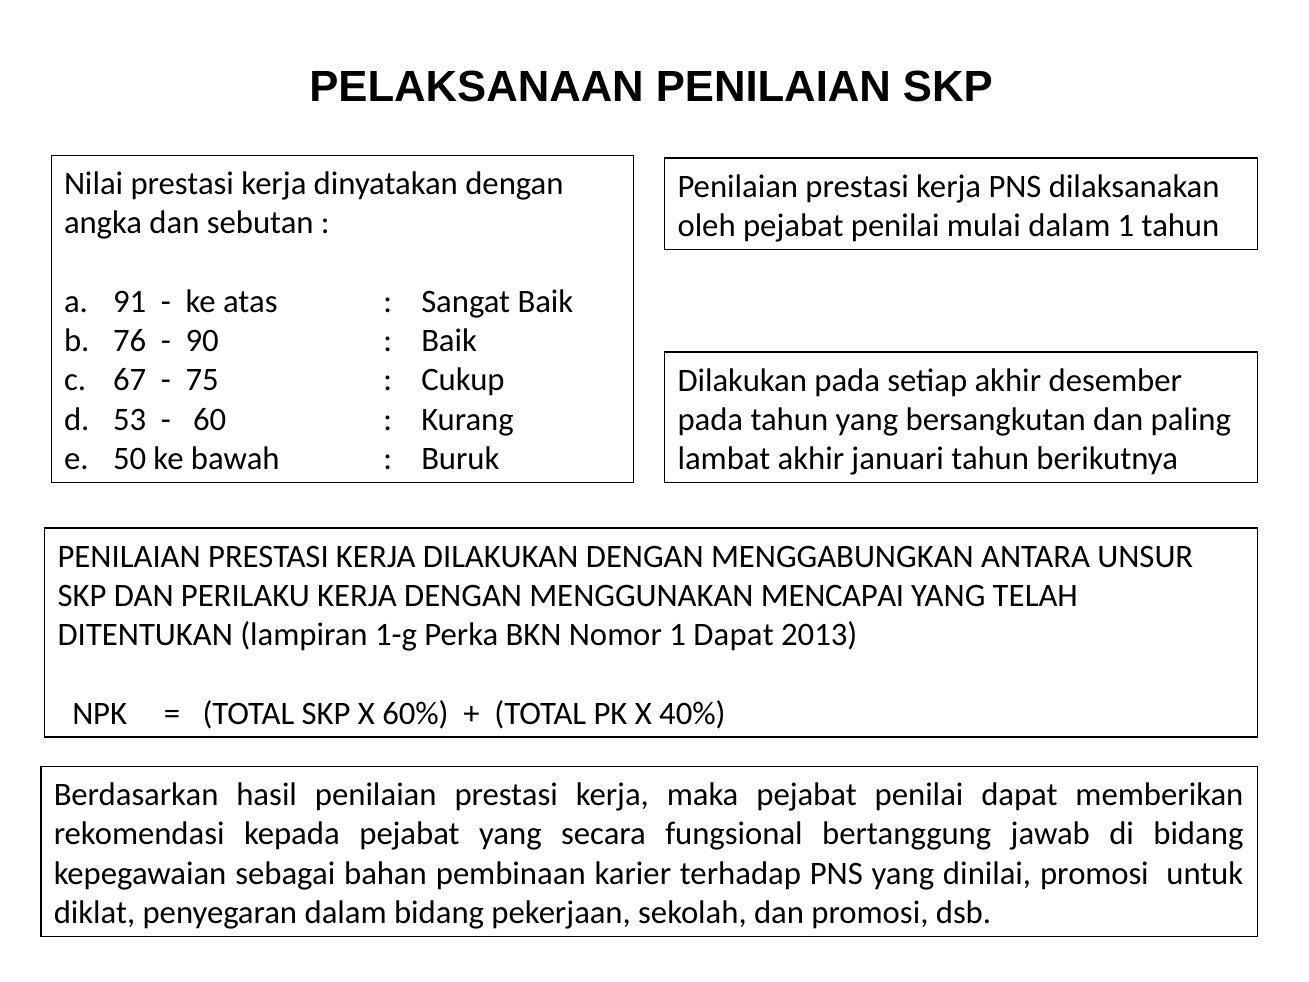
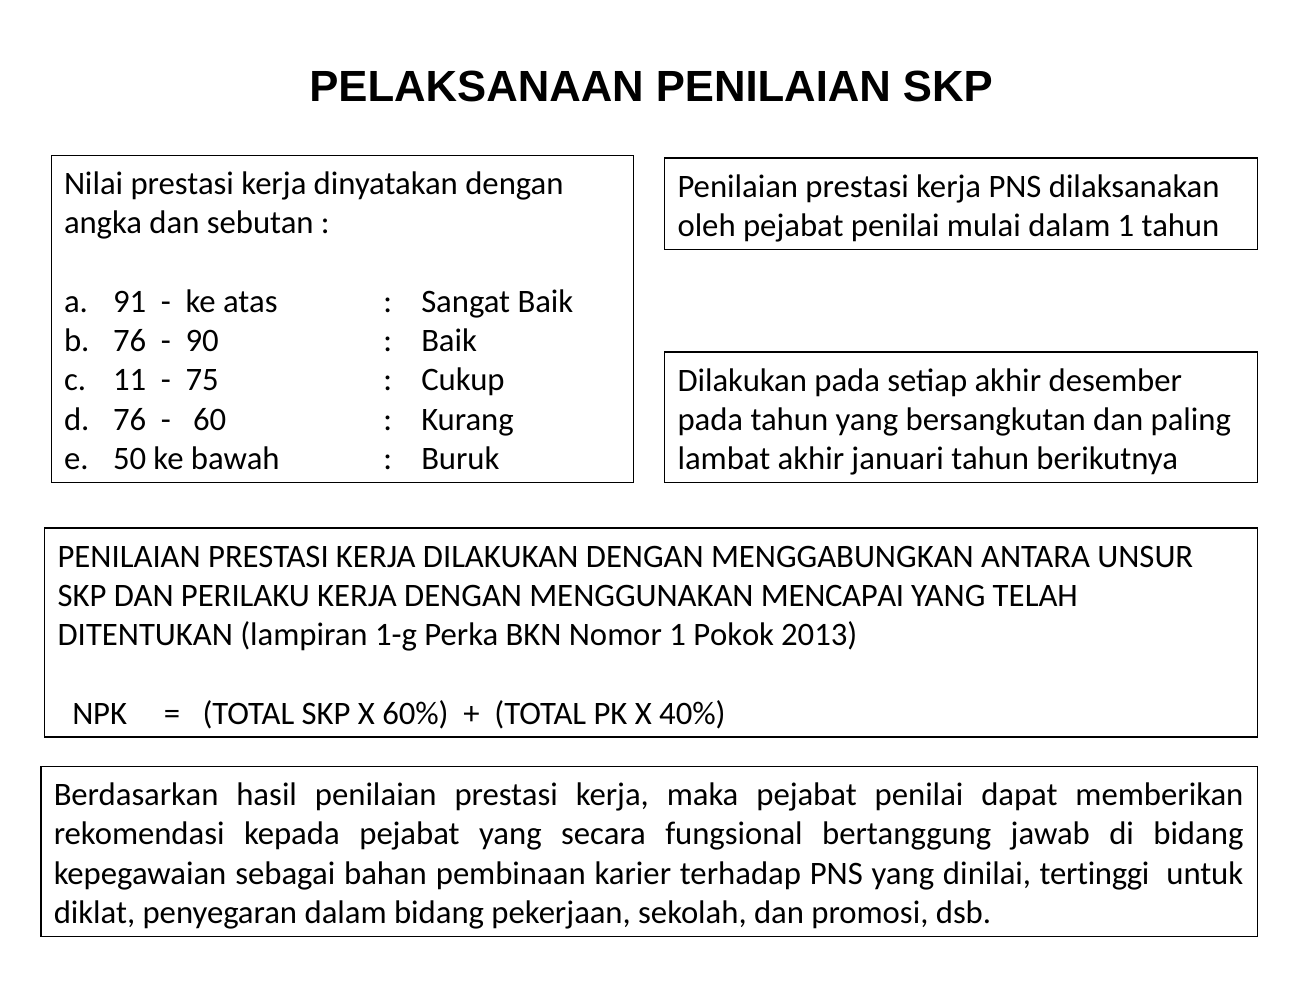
67: 67 -> 11 (130, 380)
53: 53 -> 76 (130, 419)
1 Dapat: Dapat -> Pokok (734, 635)
dinilai promosi: promosi -> tertinggi (1094, 873)
